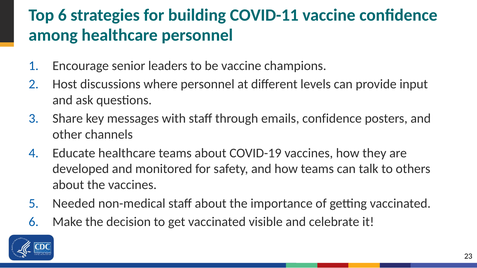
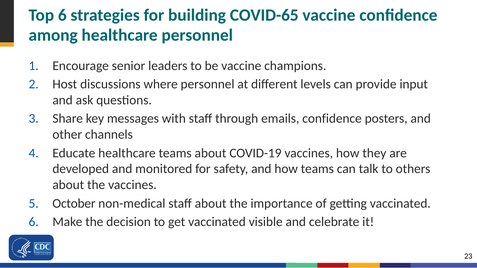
COVID-11: COVID-11 -> COVID-65 (264, 15)
Needed: Needed -> October (74, 204)
